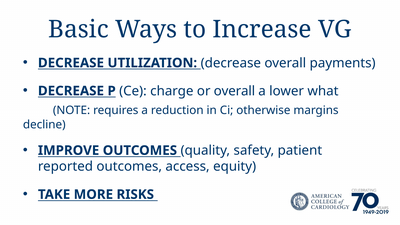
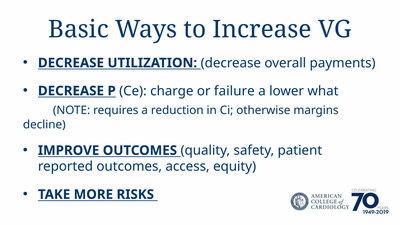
or overall: overall -> failure (234, 91)
